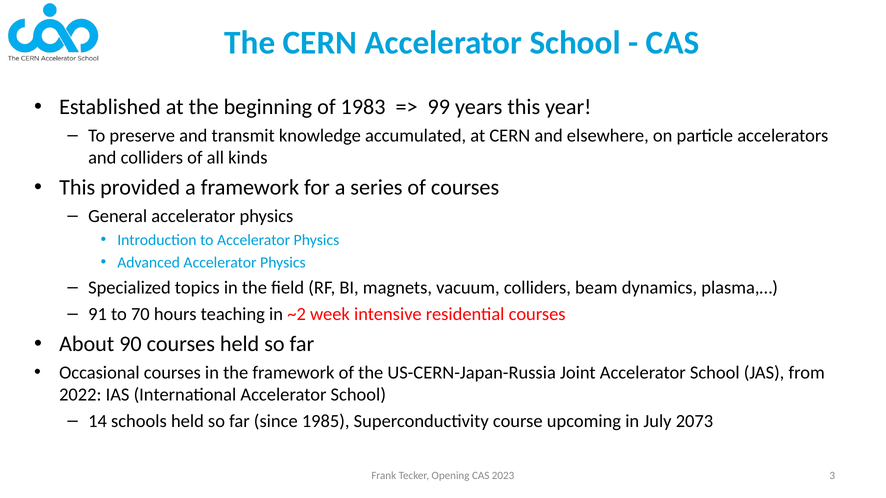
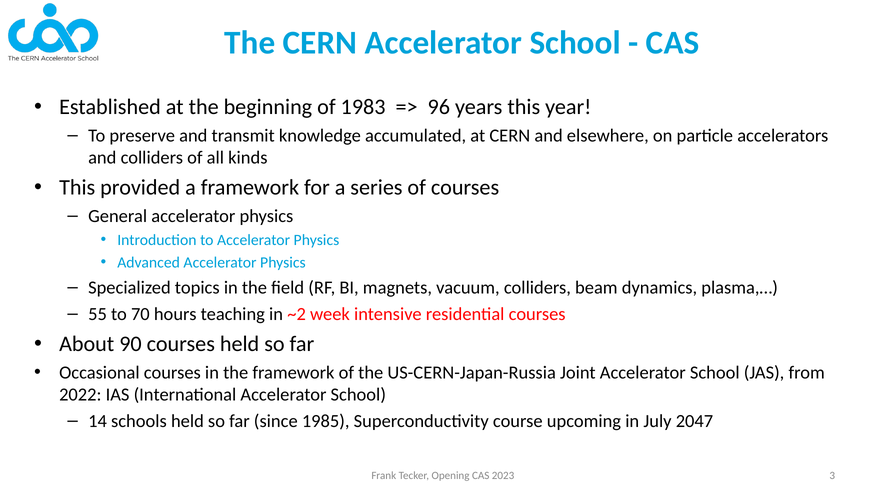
99: 99 -> 96 (439, 107)
91: 91 -> 55 (98, 314)
2073: 2073 -> 2047 (694, 422)
